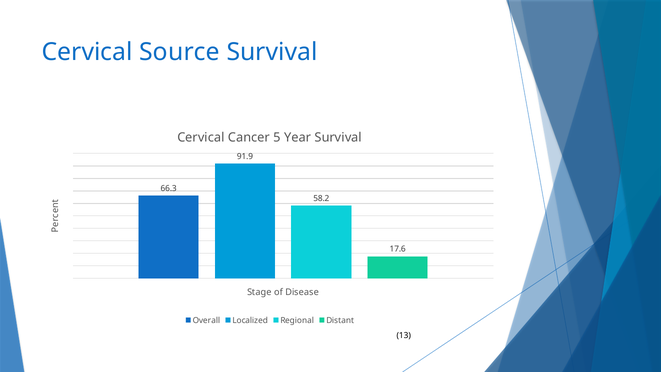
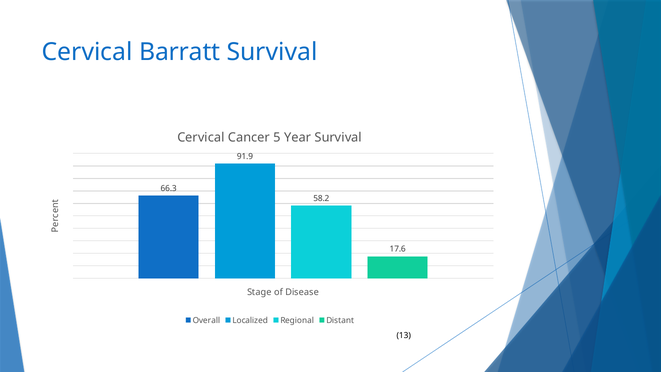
Source: Source -> Barratt (180, 52)
